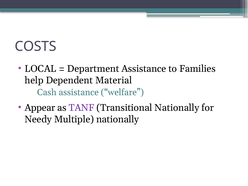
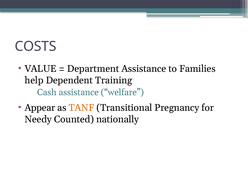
LOCAL: LOCAL -> VALUE (41, 69)
Material: Material -> Training (114, 80)
TANF colour: purple -> orange (82, 108)
Transitional Nationally: Nationally -> Pregnancy (177, 108)
Multiple: Multiple -> Counted (74, 119)
